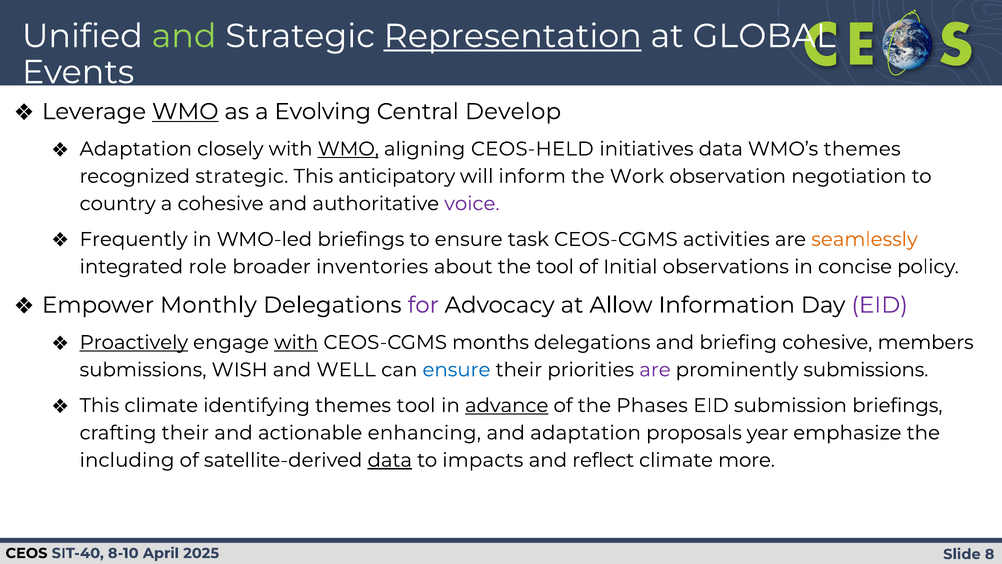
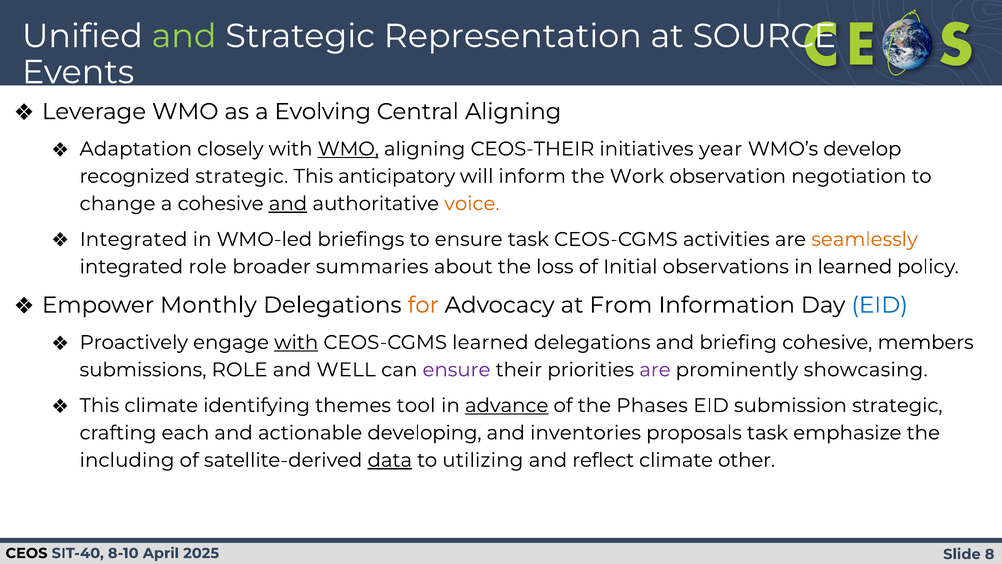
Representation underline: present -> none (513, 36)
GLOBAL: GLOBAL -> SOURCE (764, 36)
WMO underline: present -> none (185, 112)
Central Develop: Develop -> Aligning (513, 112)
CEOS-HELD: CEOS-HELD -> CEOS-THEIR (532, 149)
initiatives data: data -> year (721, 149)
WMO’s themes: themes -> develop (862, 149)
country: country -> change (118, 204)
and underline: none -> present (288, 204)
voice colour: purple -> orange (472, 204)
Frequently: Frequently -> Integrated (133, 239)
inventories: inventories -> summaries (372, 267)
the tool: tool -> loss (555, 267)
in concise: concise -> learned (855, 267)
for colour: purple -> orange (423, 305)
Allow: Allow -> From (621, 305)
EID colour: purple -> blue (880, 305)
Proactively underline: present -> none (134, 342)
CEOS-CGMS months: months -> learned (490, 342)
submissions WISH: WISH -> ROLE (240, 370)
ensure colour: blue -> purple (456, 370)
prominently submissions: submissions -> showcasing (866, 370)
submission briefings: briefings -> strategic (897, 405)
crafting their: their -> each (185, 433)
enhancing: enhancing -> developing (424, 433)
and adaptation: adaptation -> inventories (586, 433)
proposals year: year -> task (767, 433)
impacts: impacts -> utilizing (483, 460)
more: more -> other (747, 460)
